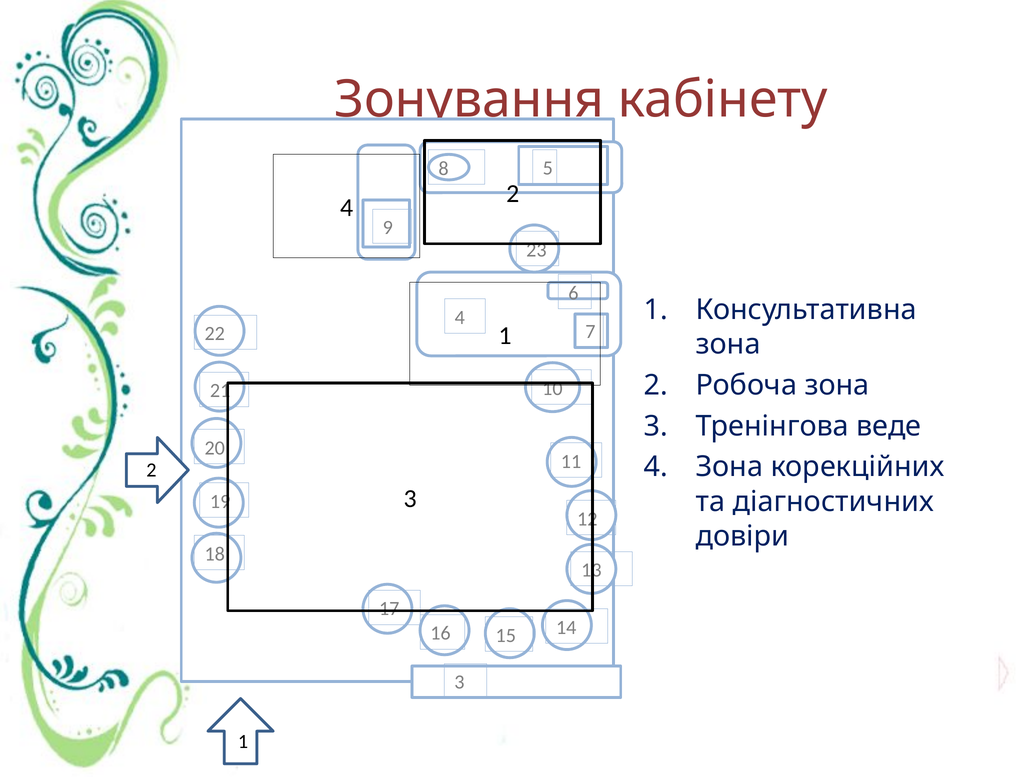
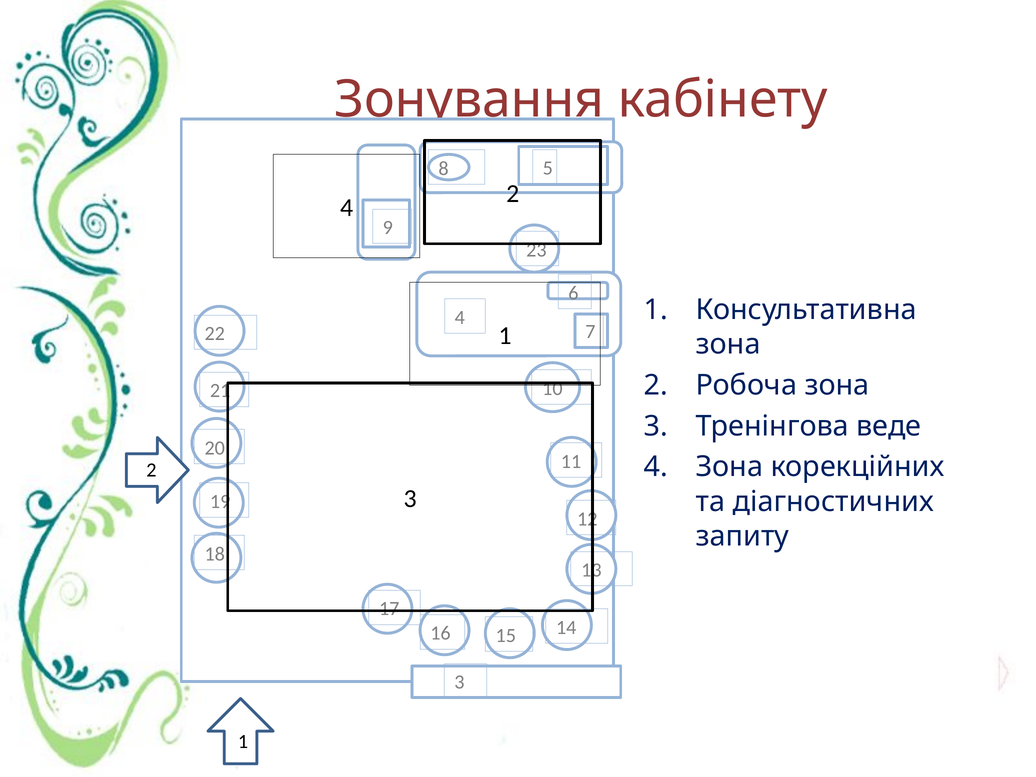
довіри: довіри -> запиту (742, 536)
